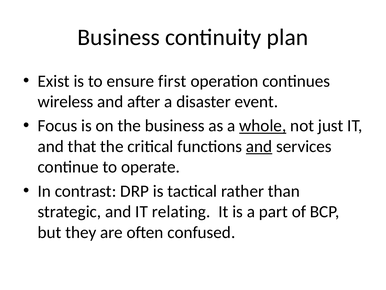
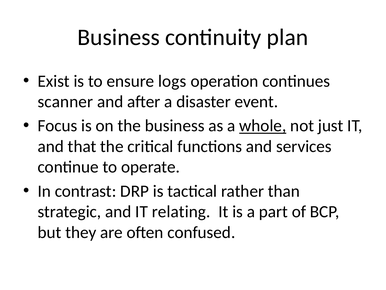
first: first -> logs (172, 81)
wireless: wireless -> scanner (65, 102)
and underline: present -> none (259, 146)
